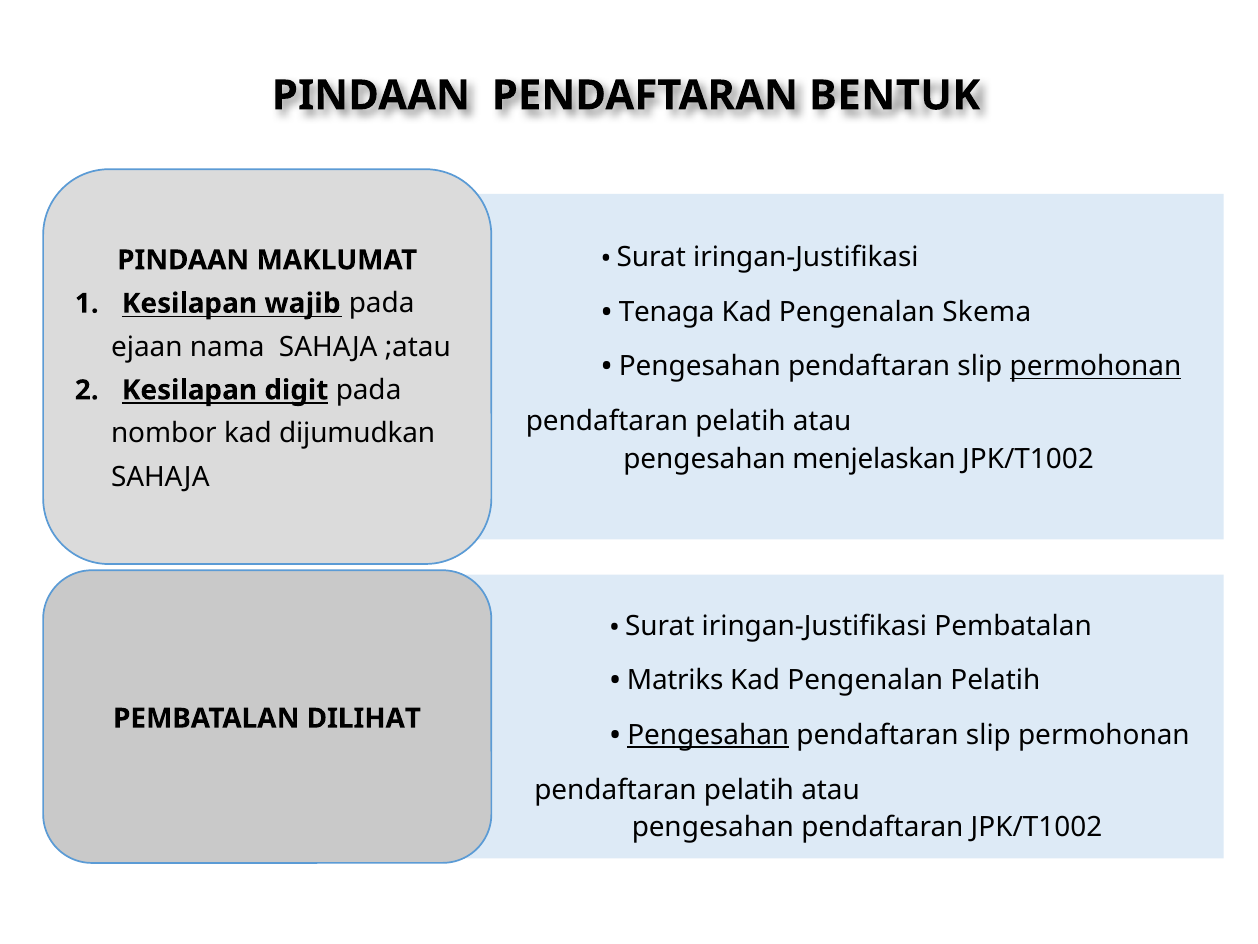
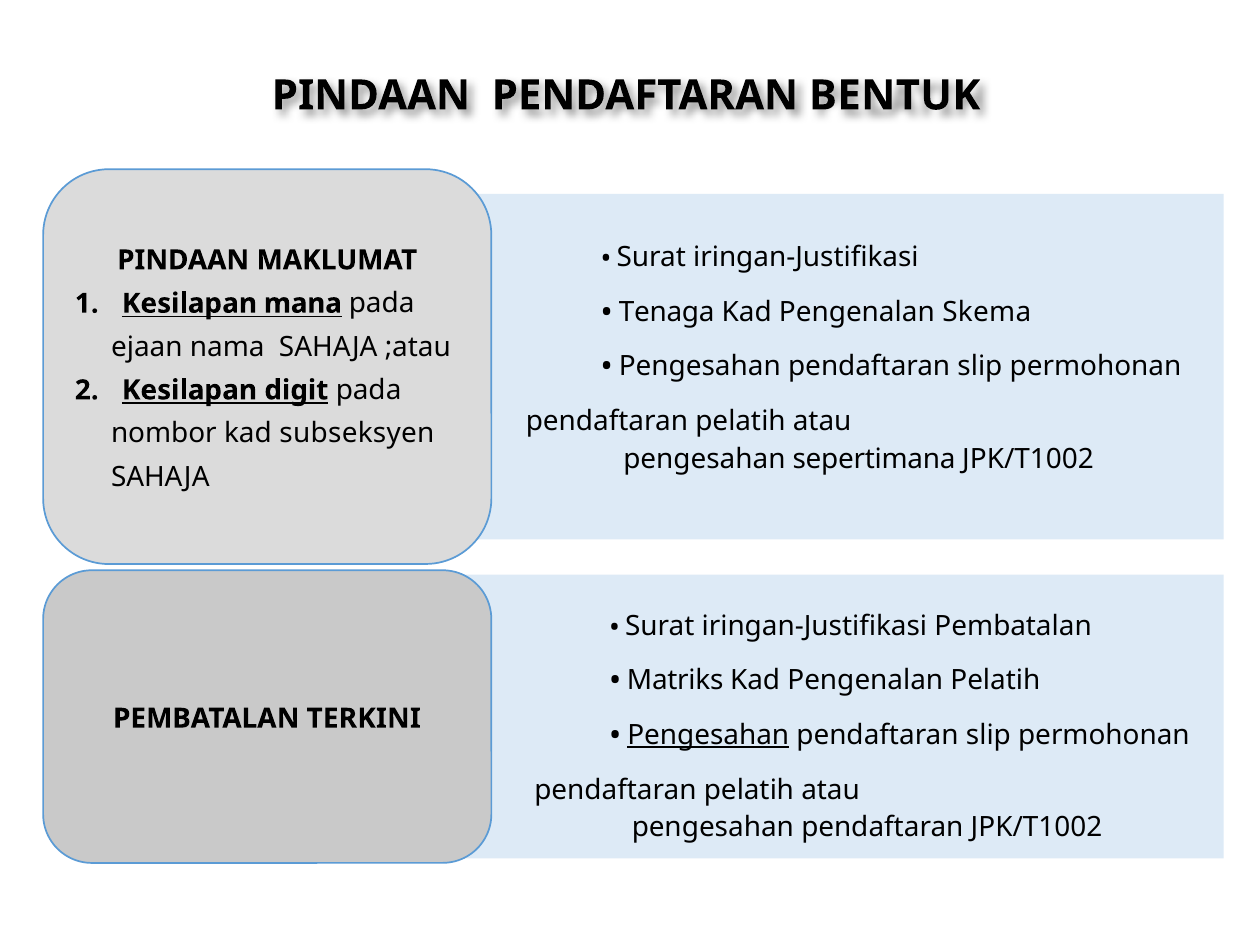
wajib: wajib -> mana (303, 303)
permohonan underline: present -> none (1095, 366)
dijumudkan: dijumudkan -> subseksyen (357, 433)
menjelaskan: menjelaskan -> sepertimana (874, 459)
DILIHAT: DILIHAT -> TERKINI (364, 718)
